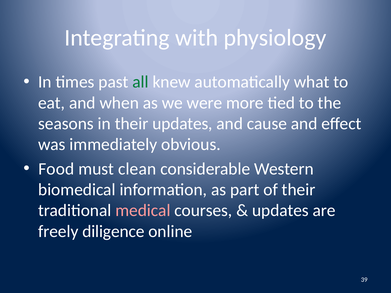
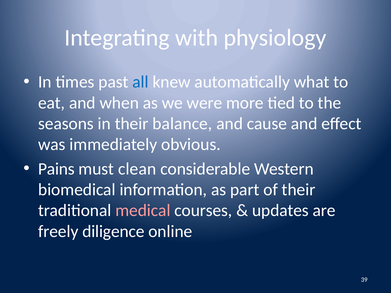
all colour: green -> blue (140, 82)
their updates: updates -> balance (182, 124)
Food: Food -> Pains (56, 169)
